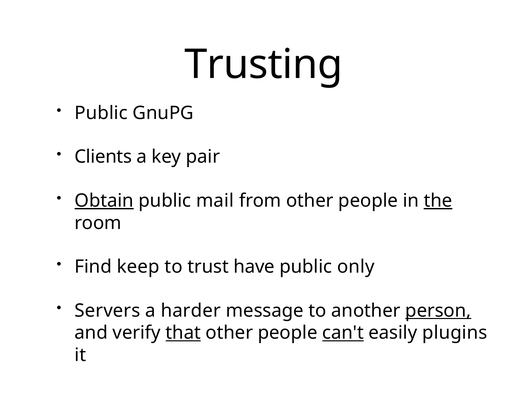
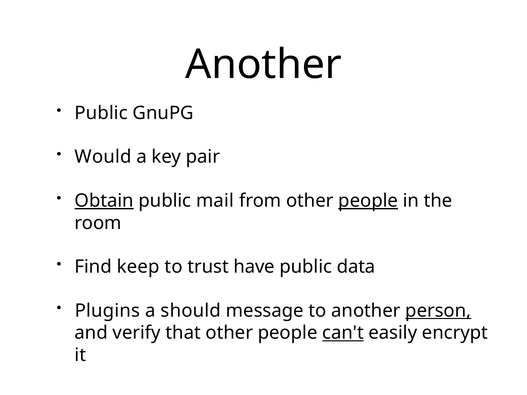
Trusting: Trusting -> Another (264, 65)
Clients: Clients -> Would (103, 157)
people underline: none -> present (368, 201)
the underline: present -> none (438, 201)
only: only -> data (356, 267)
Servers: Servers -> Plugins (107, 311)
harder: harder -> should (191, 311)
that underline: present -> none (183, 333)
plugins: plugins -> encrypt (455, 333)
